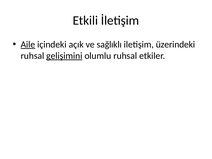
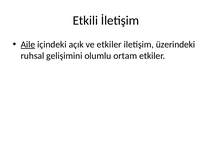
ve sağlıklı: sağlıklı -> etkiler (109, 44)
gelişimini underline: present -> none (64, 56)
olumlu ruhsal: ruhsal -> ortam (125, 56)
